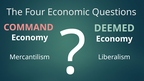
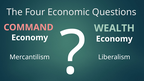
DEEMED: DEEMED -> WEALTH (114, 28)
